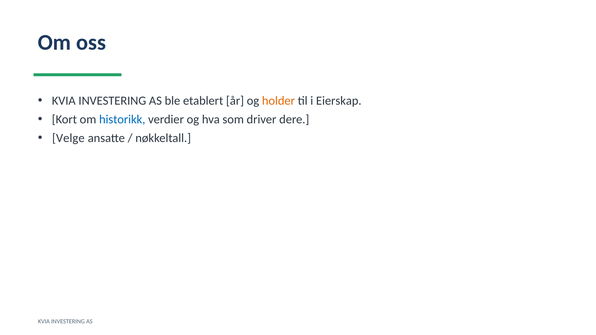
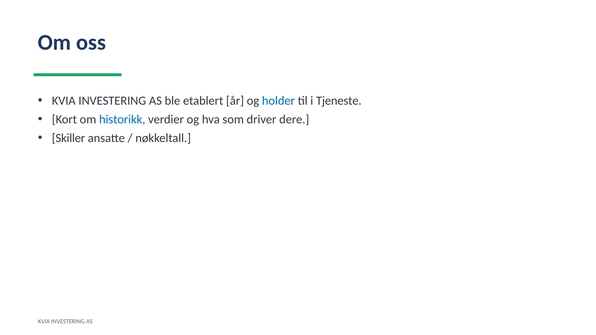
holder colour: orange -> blue (278, 101)
Eierskap: Eierskap -> Tjeneste (339, 101)
Velge: Velge -> Skiller (68, 138)
